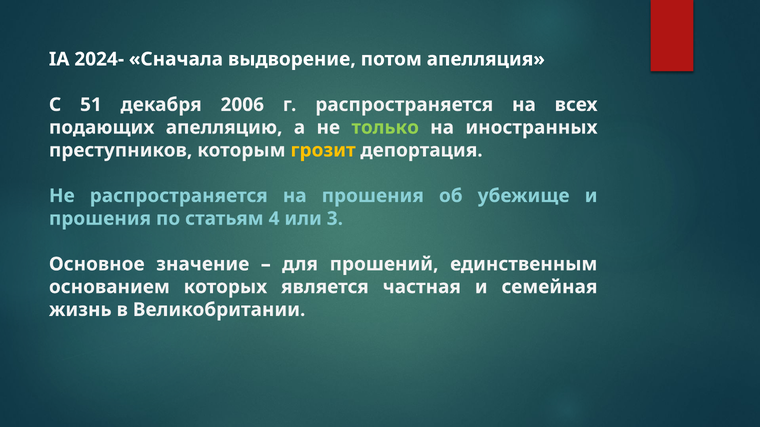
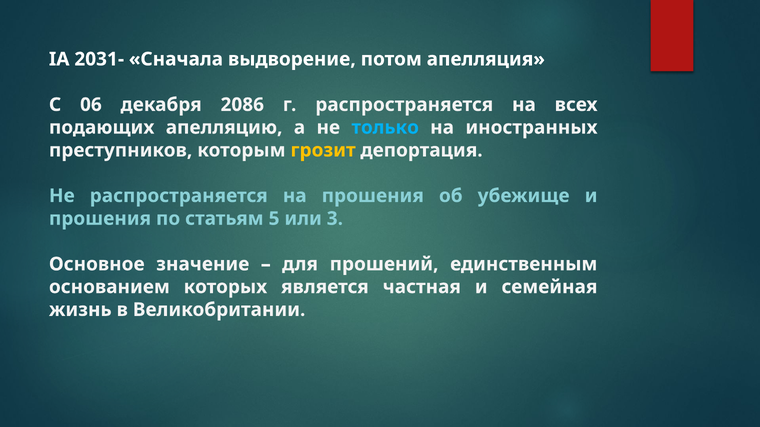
2024-: 2024- -> 2031- (99, 59)
51: 51 -> 06 (91, 105)
2006: 2006 -> 2086 (242, 105)
только colour: light green -> light blue (385, 128)
4: 4 -> 5 (274, 219)
